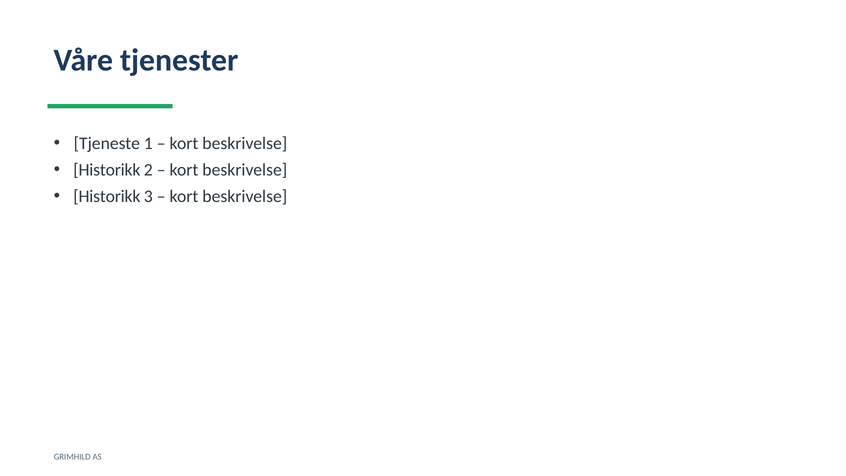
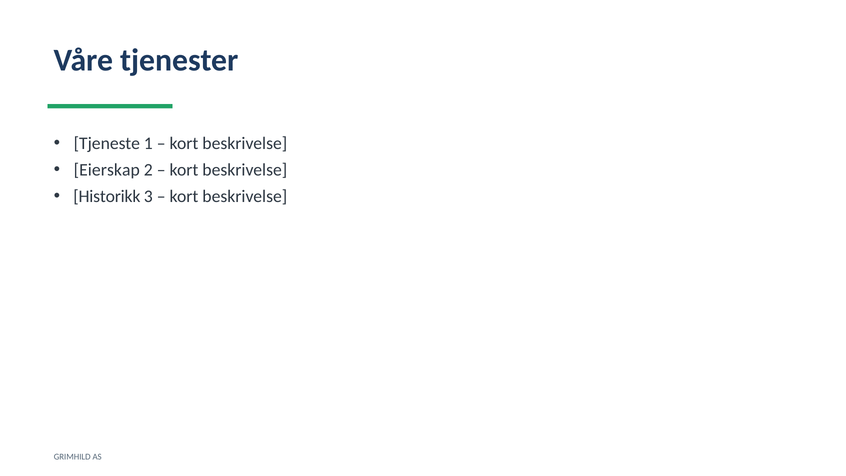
Historikk: Historikk -> Eierskap (107, 170)
